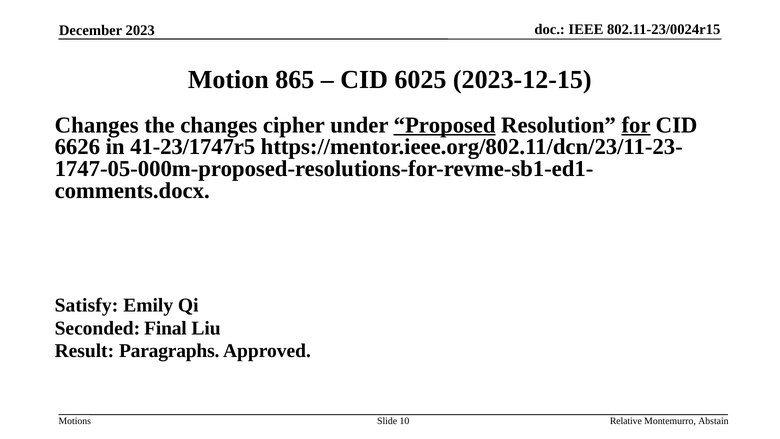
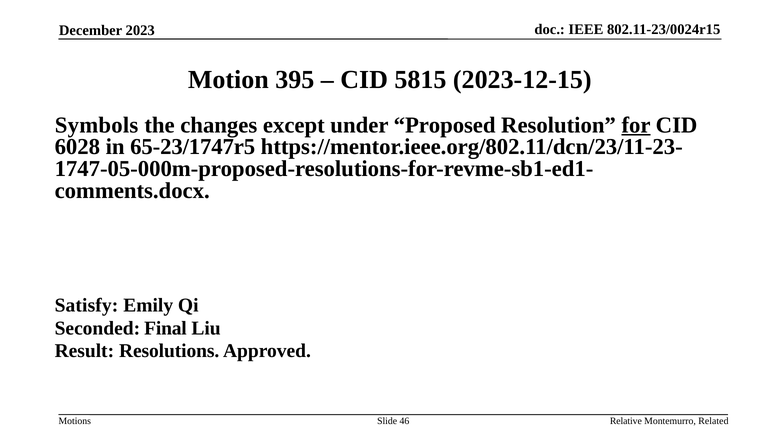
865: 865 -> 395 (295, 80)
6025: 6025 -> 5815 (420, 80)
Changes: Changes -> Symbols (97, 125)
cipher: cipher -> except (294, 125)
Proposed underline: present -> none (445, 125)
6626: 6626 -> 6028 (77, 147)
41-23/1747r5: 41-23/1747r5 -> 65-23/1747r5 (193, 147)
Paragraphs: Paragraphs -> Resolutions (169, 351)
10: 10 -> 46 (404, 421)
Abstain: Abstain -> Related (713, 421)
